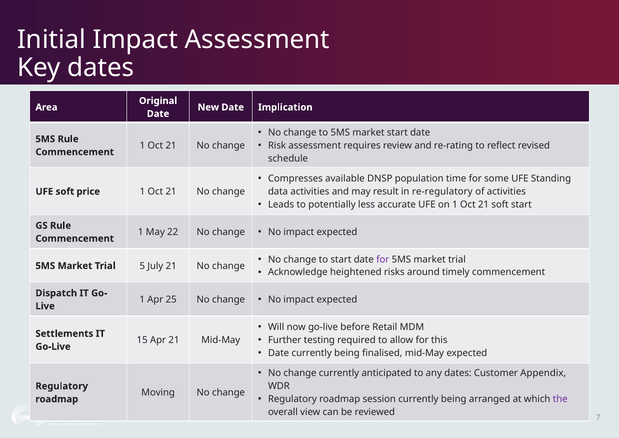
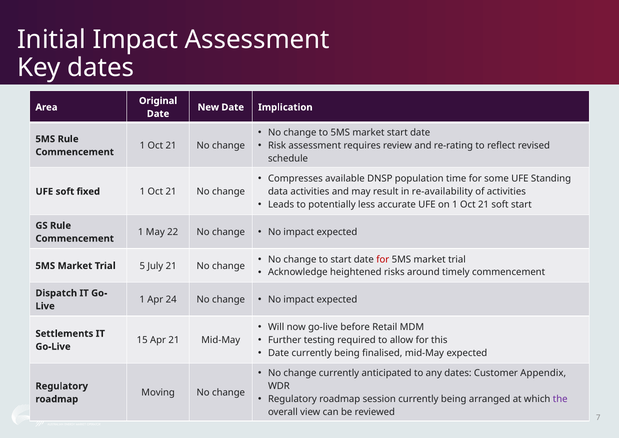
re-regulatory: re-regulatory -> re-availability (442, 191)
price: price -> fixed (88, 191)
for colour: purple -> red (383, 259)
25: 25 -> 24 (171, 299)
